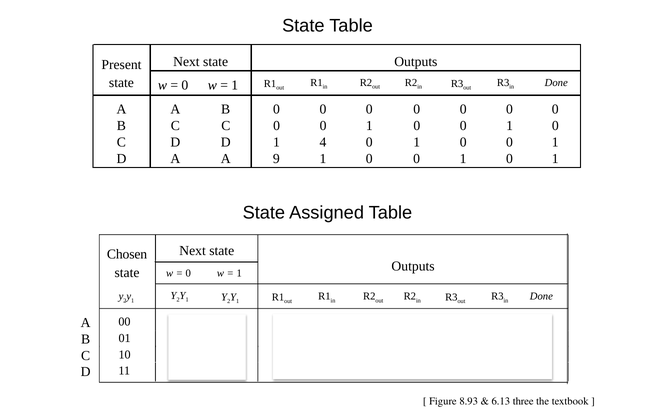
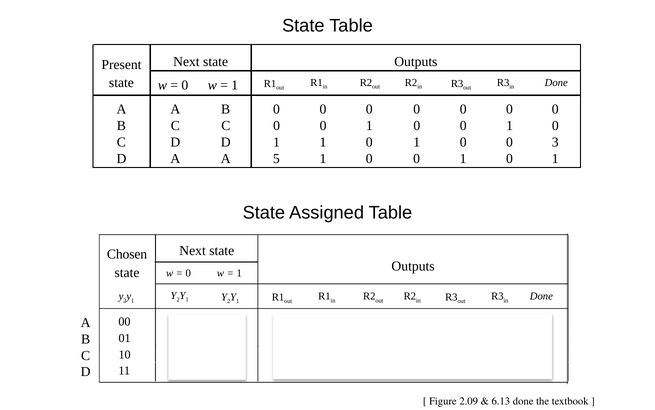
D 1 4: 4 -> 1 (323, 142)
1: 1 -> 3 (555, 142)
9: 9 -> 5 (276, 158)
8.93: 8.93 -> 2.09 (469, 401)
6.13 three: three -> done (523, 401)
